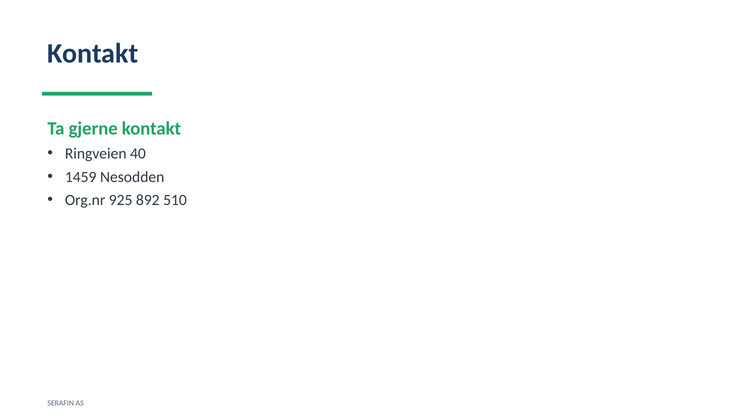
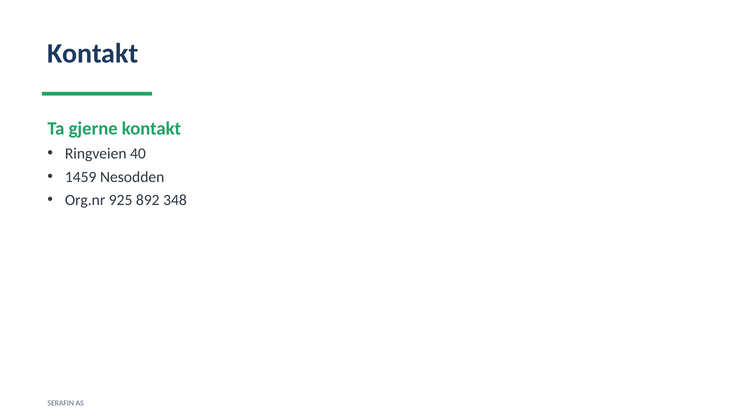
510: 510 -> 348 (175, 200)
